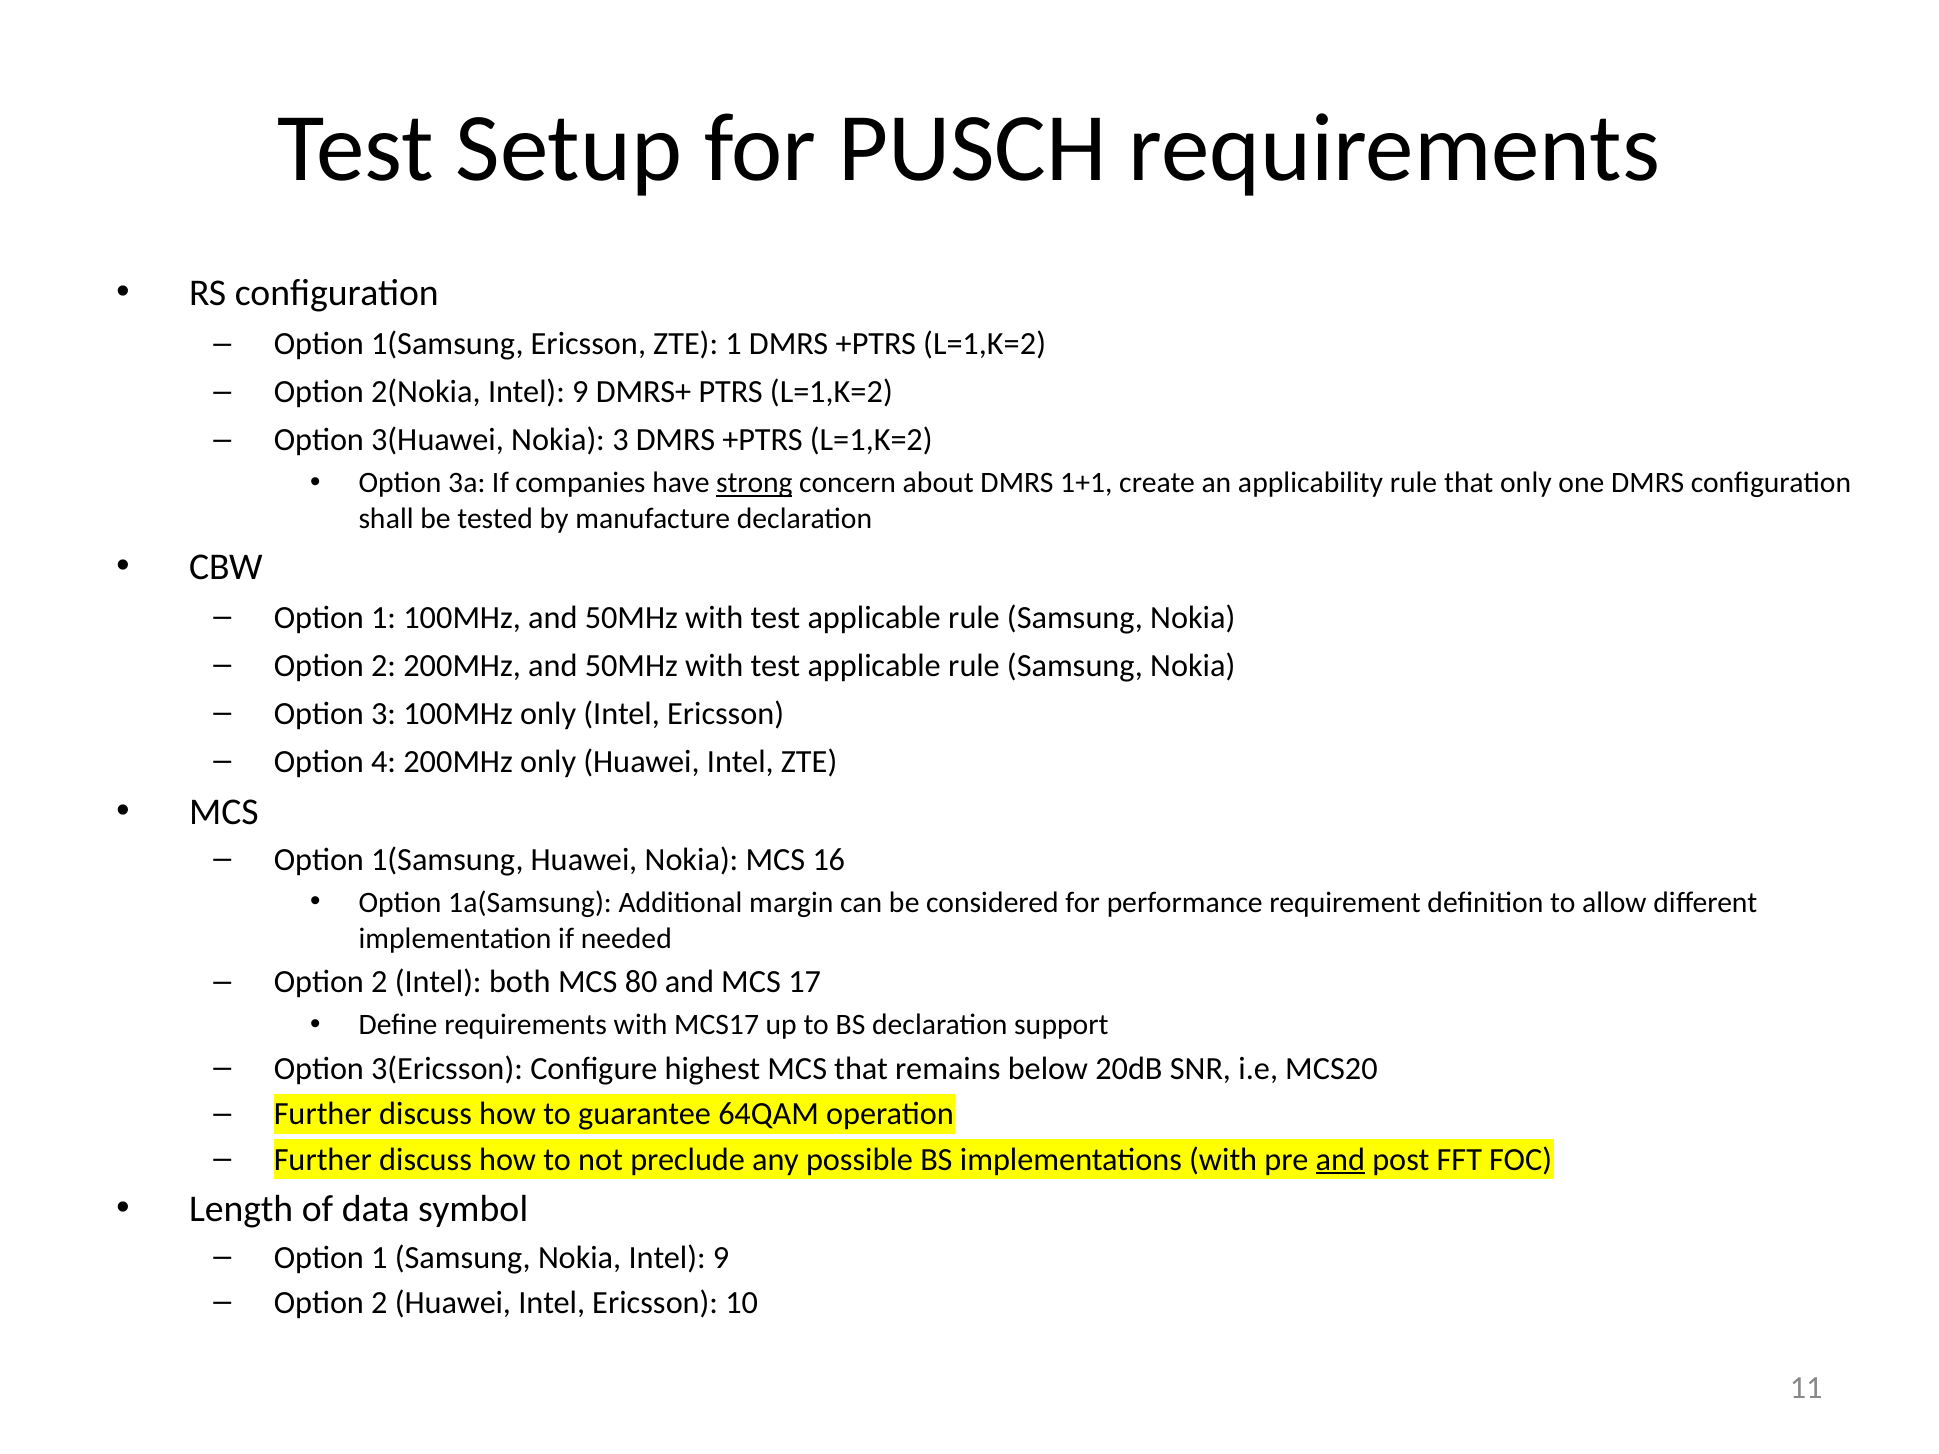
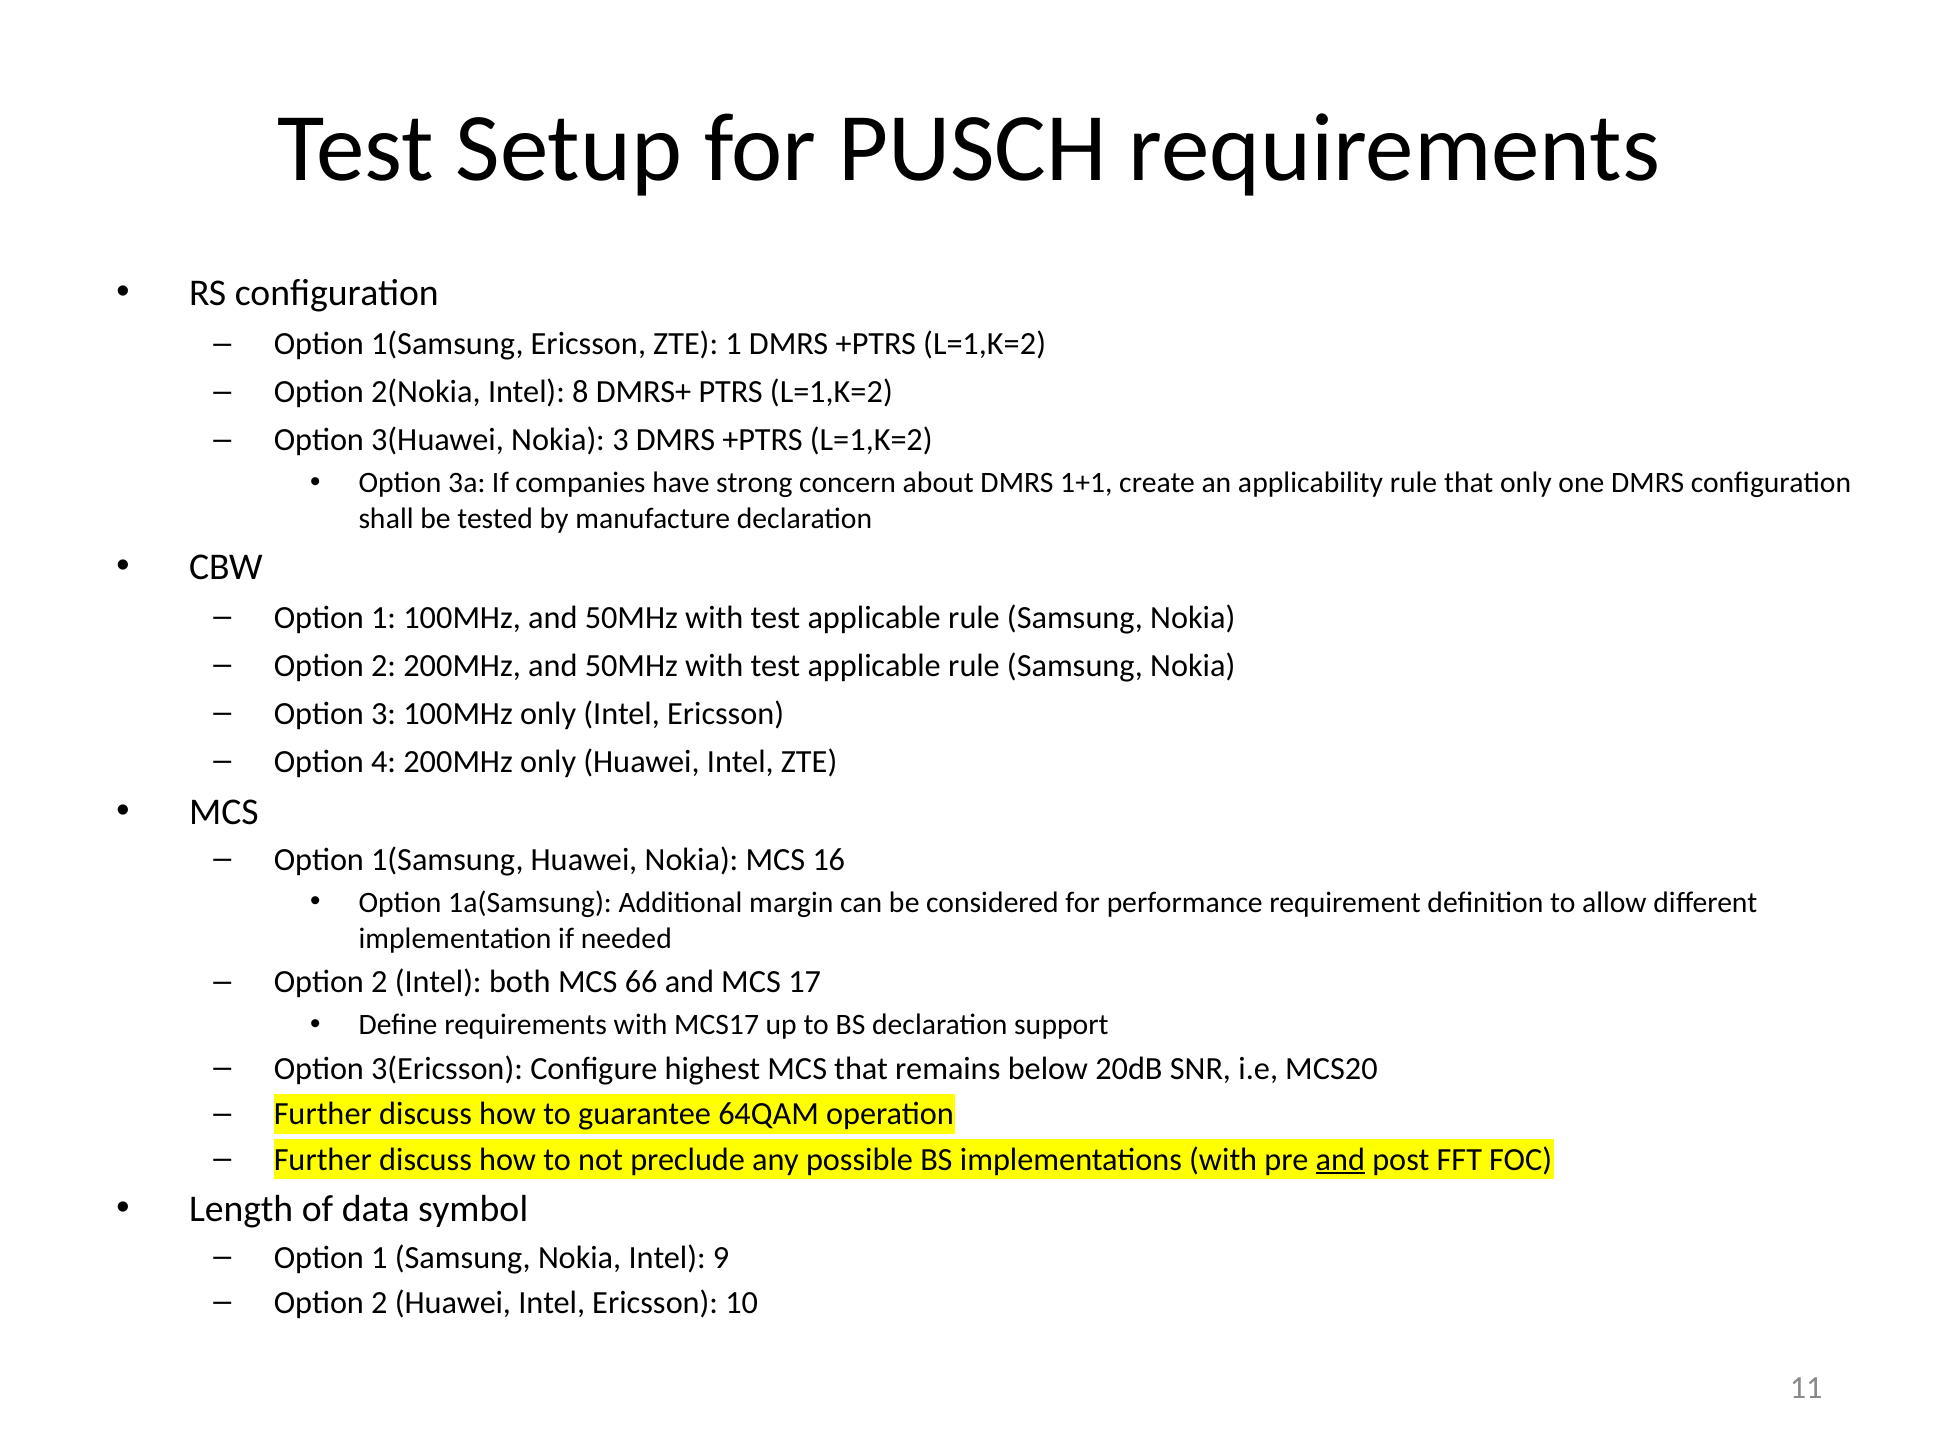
2(Nokia Intel 9: 9 -> 8 (580, 392)
strong underline: present -> none (754, 483)
80: 80 -> 66 (641, 982)
